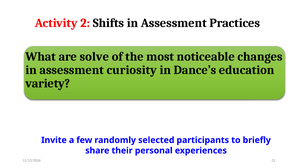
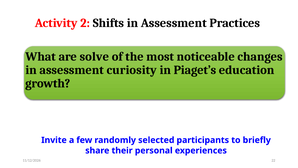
Dance’s: Dance’s -> Piaget’s (195, 70)
variety: variety -> growth (48, 83)
